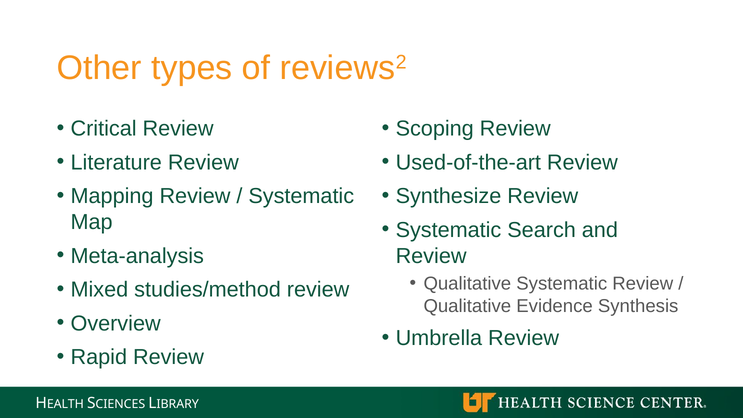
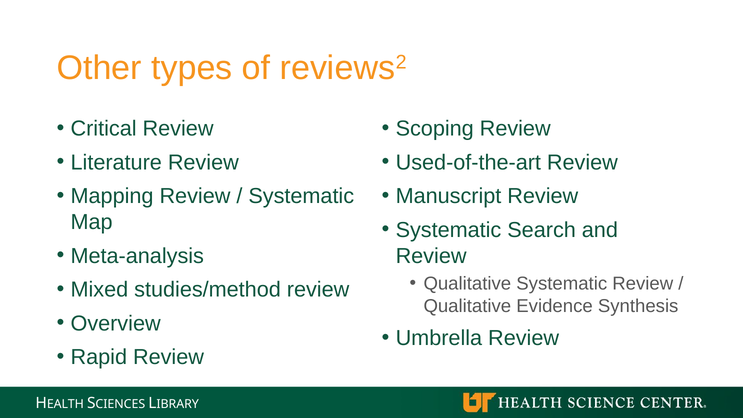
Synthesize: Synthesize -> Manuscript (448, 196)
